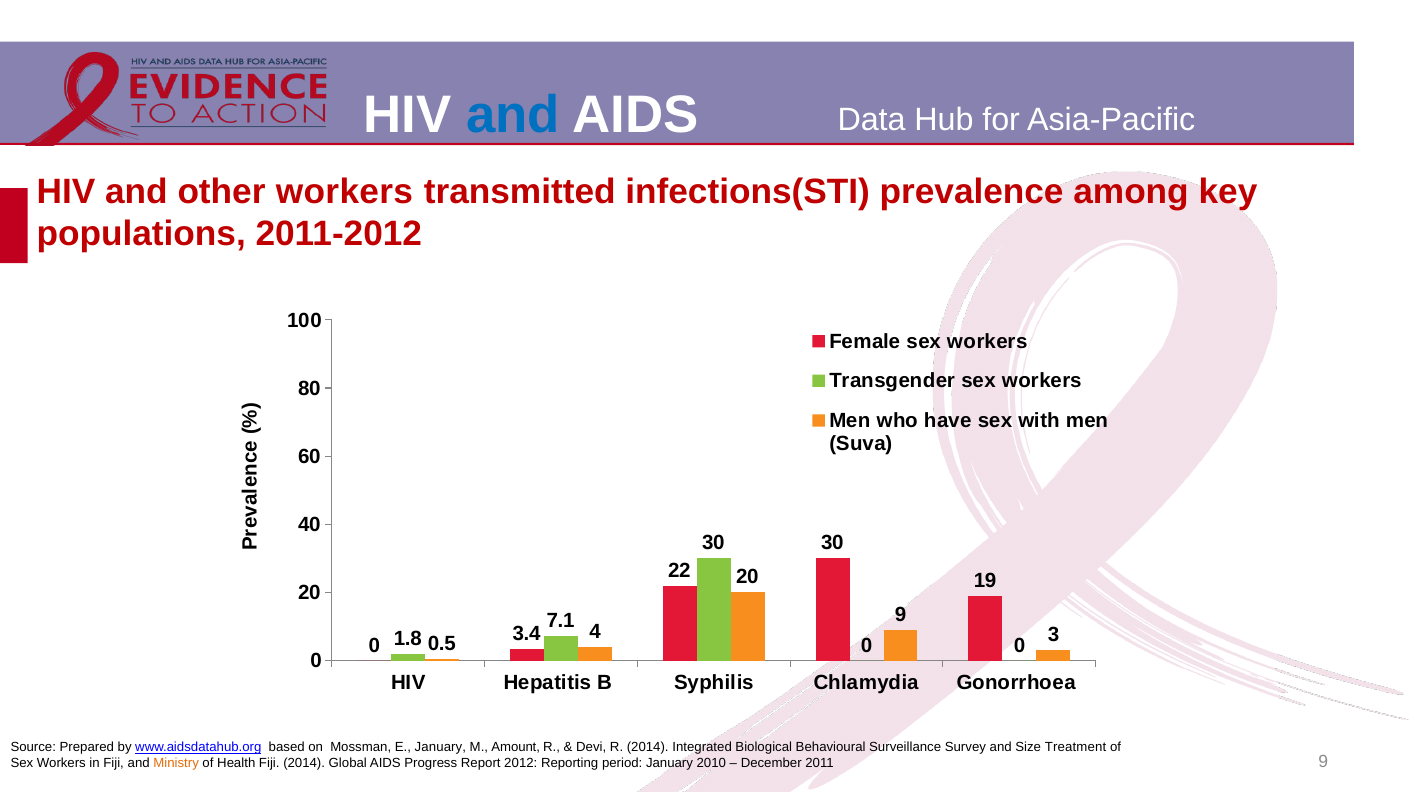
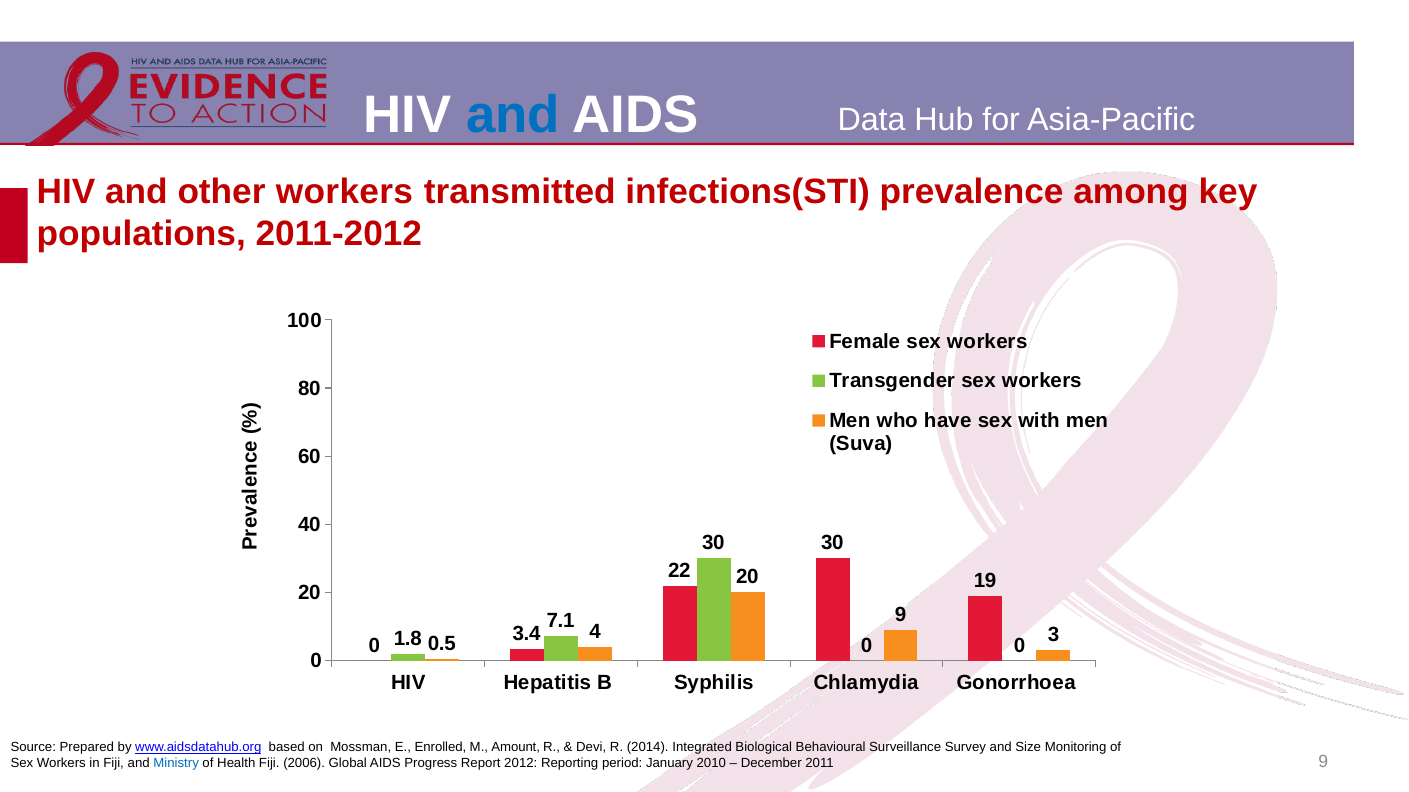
E January: January -> Enrolled (440, 748)
Treatment: Treatment -> Monitoring (1076, 748)
Ministry colour: orange -> blue (176, 764)
Fiji 2014: 2014 -> 2006 (304, 764)
